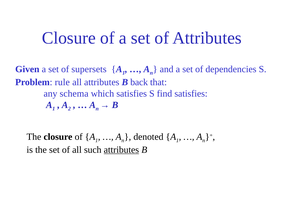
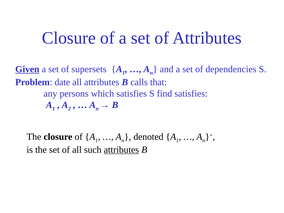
Given underline: none -> present (27, 69)
rule: rule -> date (62, 82)
back: back -> calls (139, 82)
schema: schema -> persons (74, 94)
